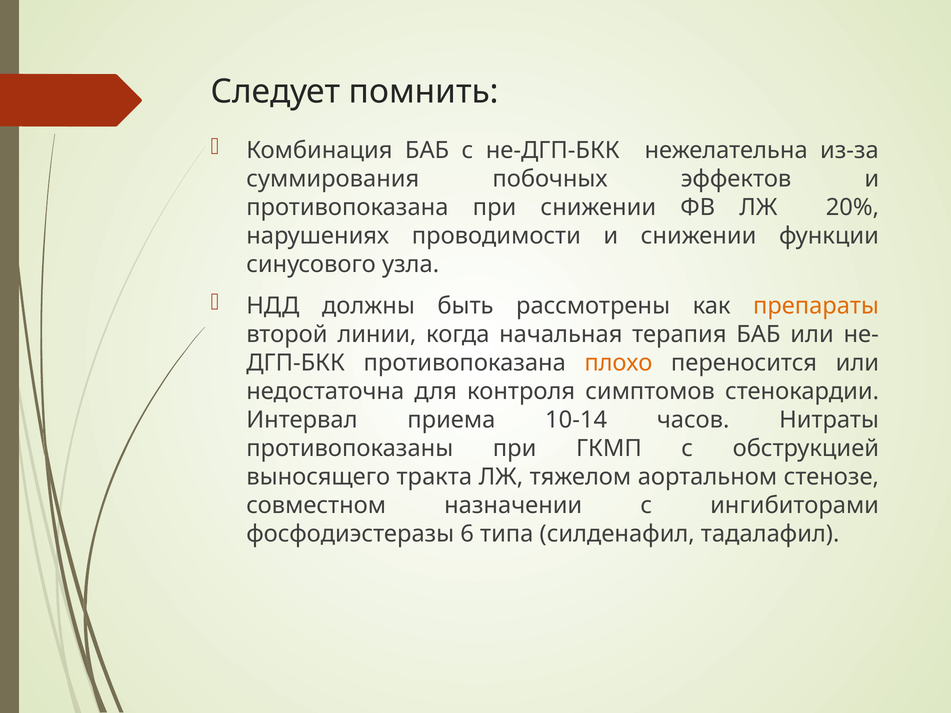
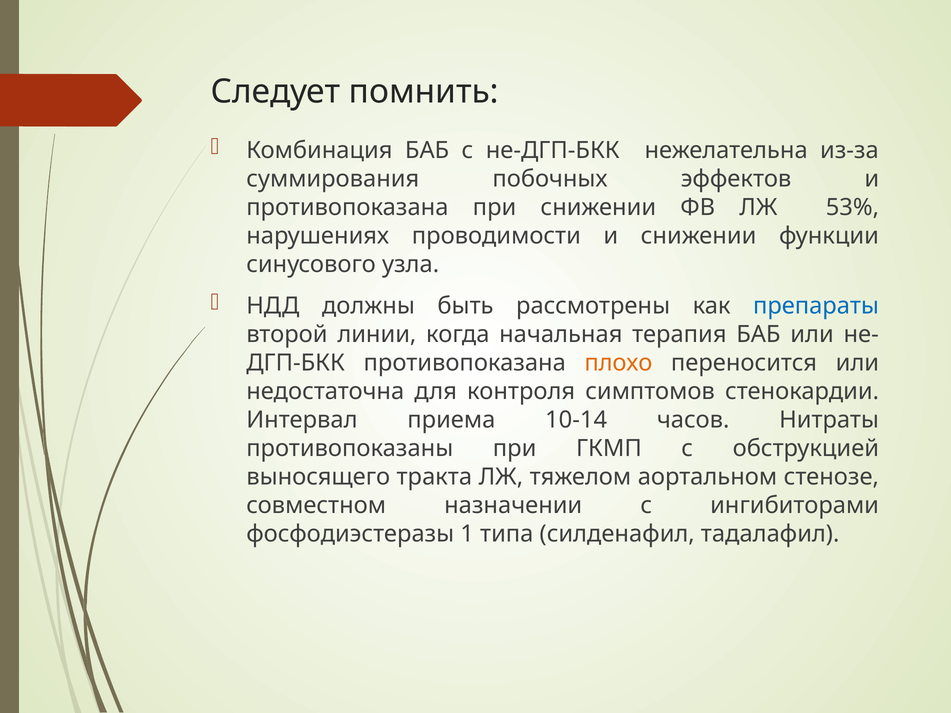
20%: 20% -> 53% (852, 207)
препараты colour: orange -> blue (816, 306)
6: 6 -> 1 (467, 534)
